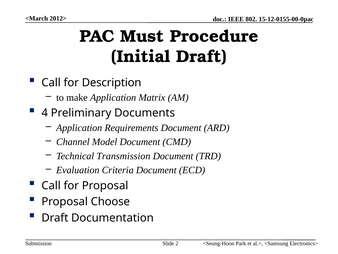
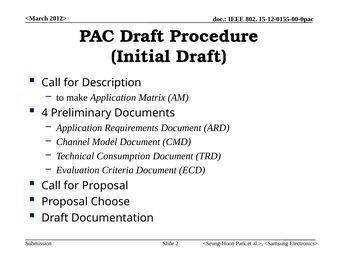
PAC Must: Must -> Draft (142, 36)
Transmission: Transmission -> Consumption (123, 156)
